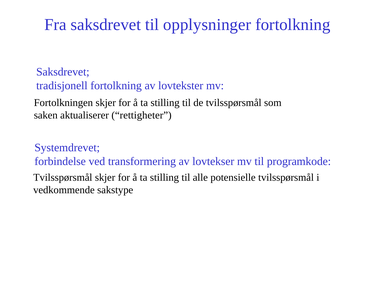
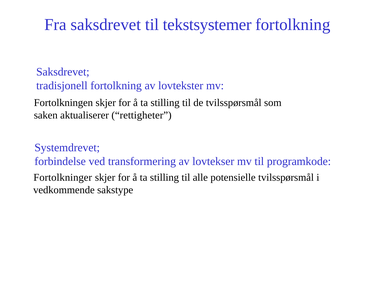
opplysninger: opplysninger -> tekstsystemer (207, 25)
Tvilsspørsmål: Tvilsspørsmål -> Fortolkninger (63, 178)
